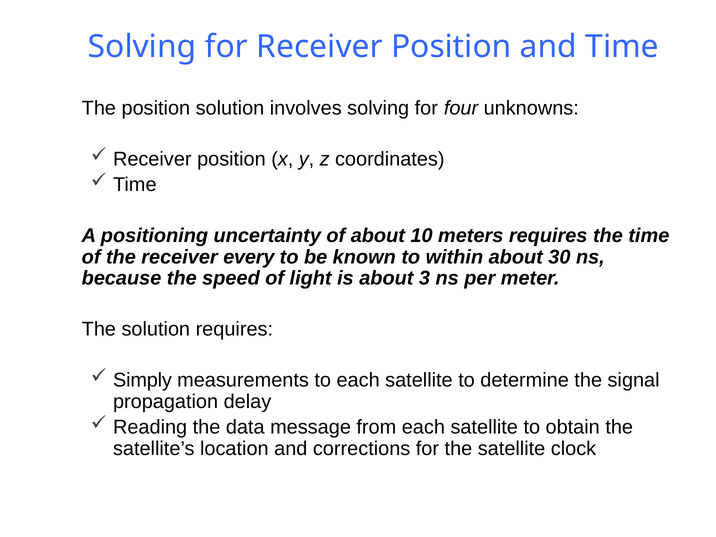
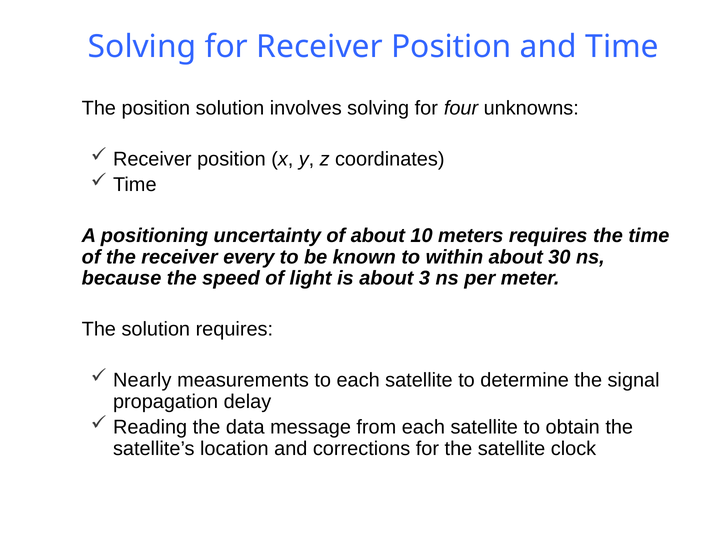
Simply: Simply -> Nearly (142, 380)
